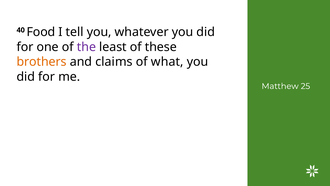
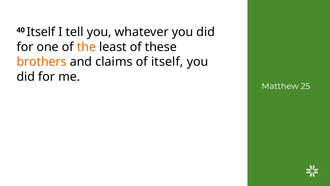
40 Food: Food -> Itself (41, 32)
the colour: purple -> orange (86, 47)
of what: what -> itself (167, 62)
